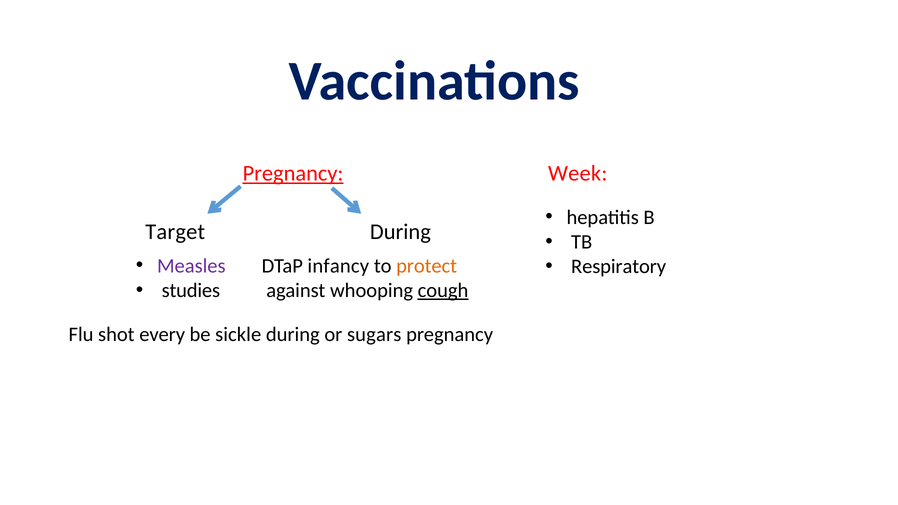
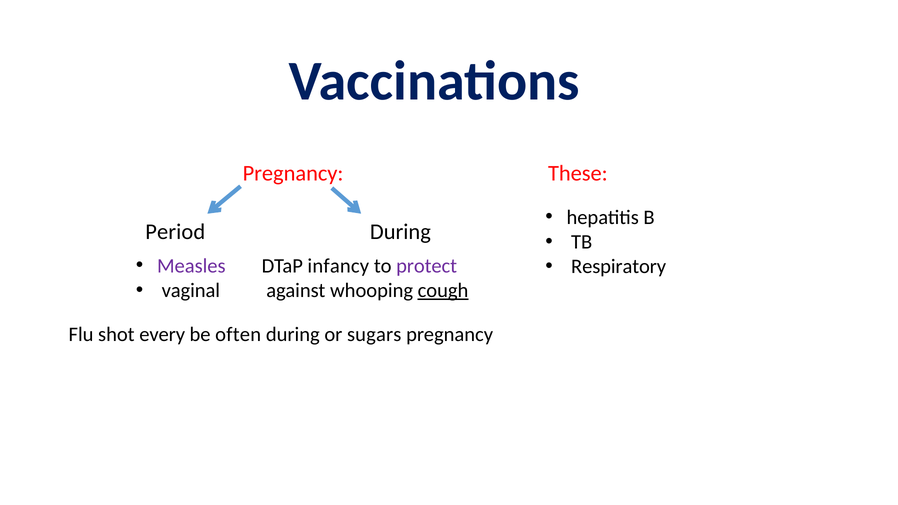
Pregnancy underline: present -> none (293, 174)
Week: Week -> These (578, 174)
Target: Target -> Period (175, 232)
protect colour: orange -> purple (427, 266)
studies: studies -> vaginal (191, 291)
sickle: sickle -> often (238, 335)
